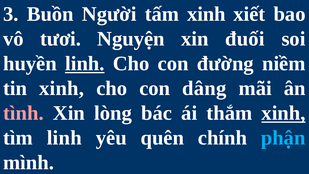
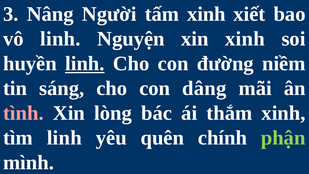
Buồn: Buồn -> Nâng (50, 14)
vô tươi: tươi -> linh (60, 39)
xin đuối: đuối -> xinh (245, 39)
tin xinh: xinh -> sáng (62, 88)
xinh underline: present -> none (284, 113)
phận colour: light blue -> light green (283, 138)
